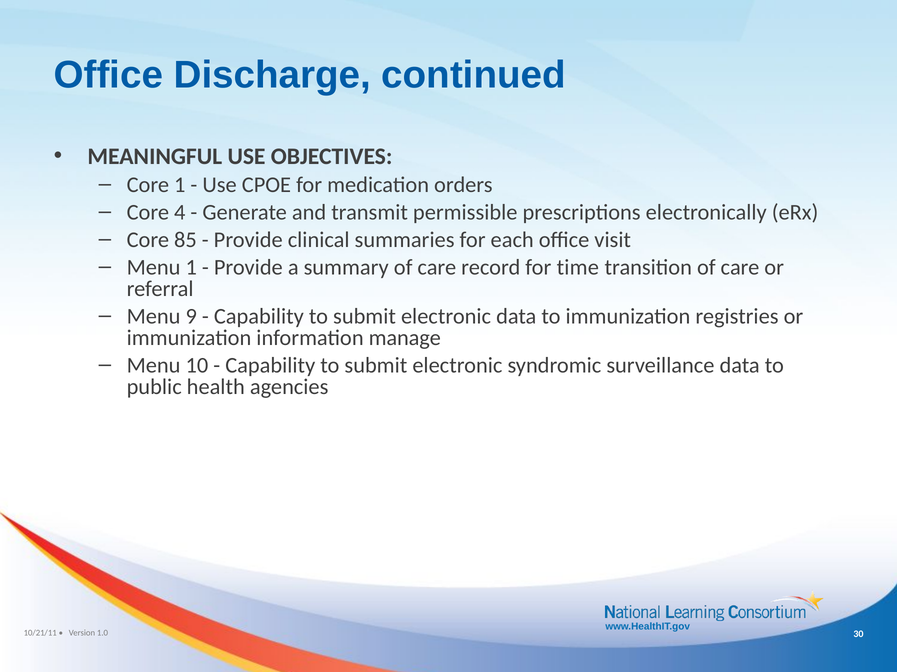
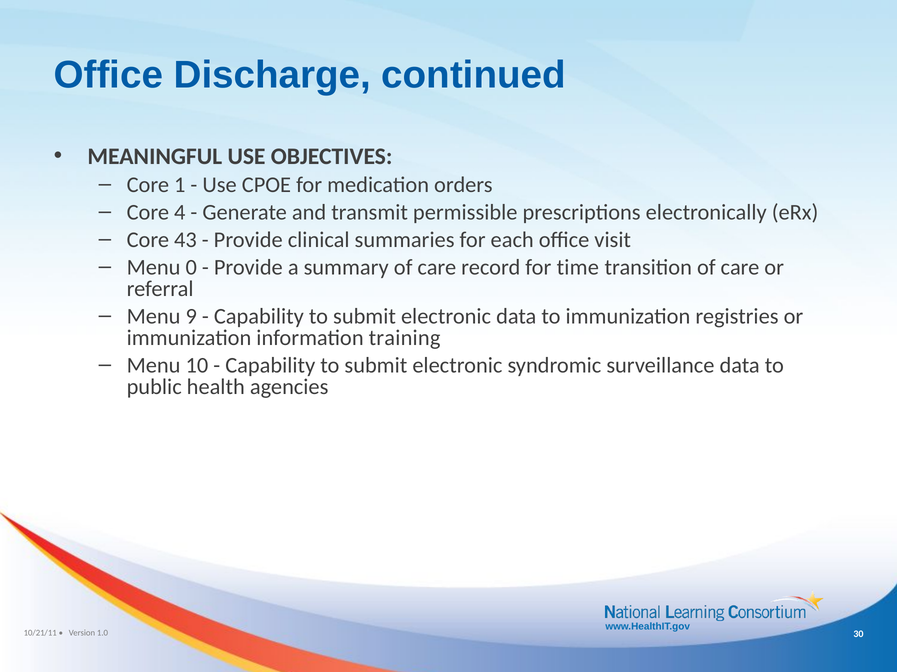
85: 85 -> 43 (185, 240)
Menu 1: 1 -> 0 (191, 268)
manage: manage -> training (405, 338)
